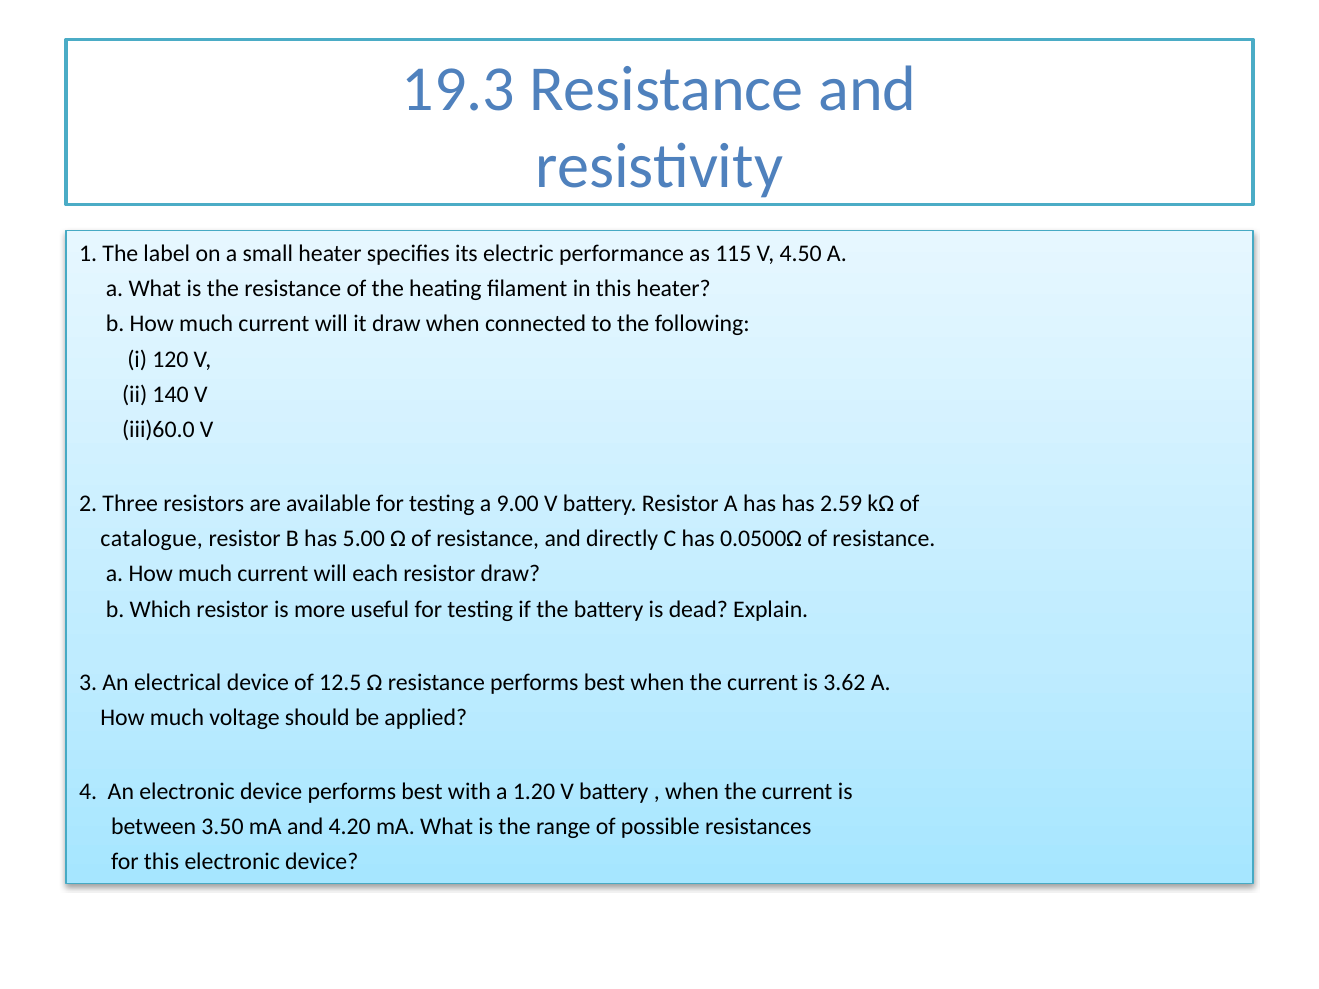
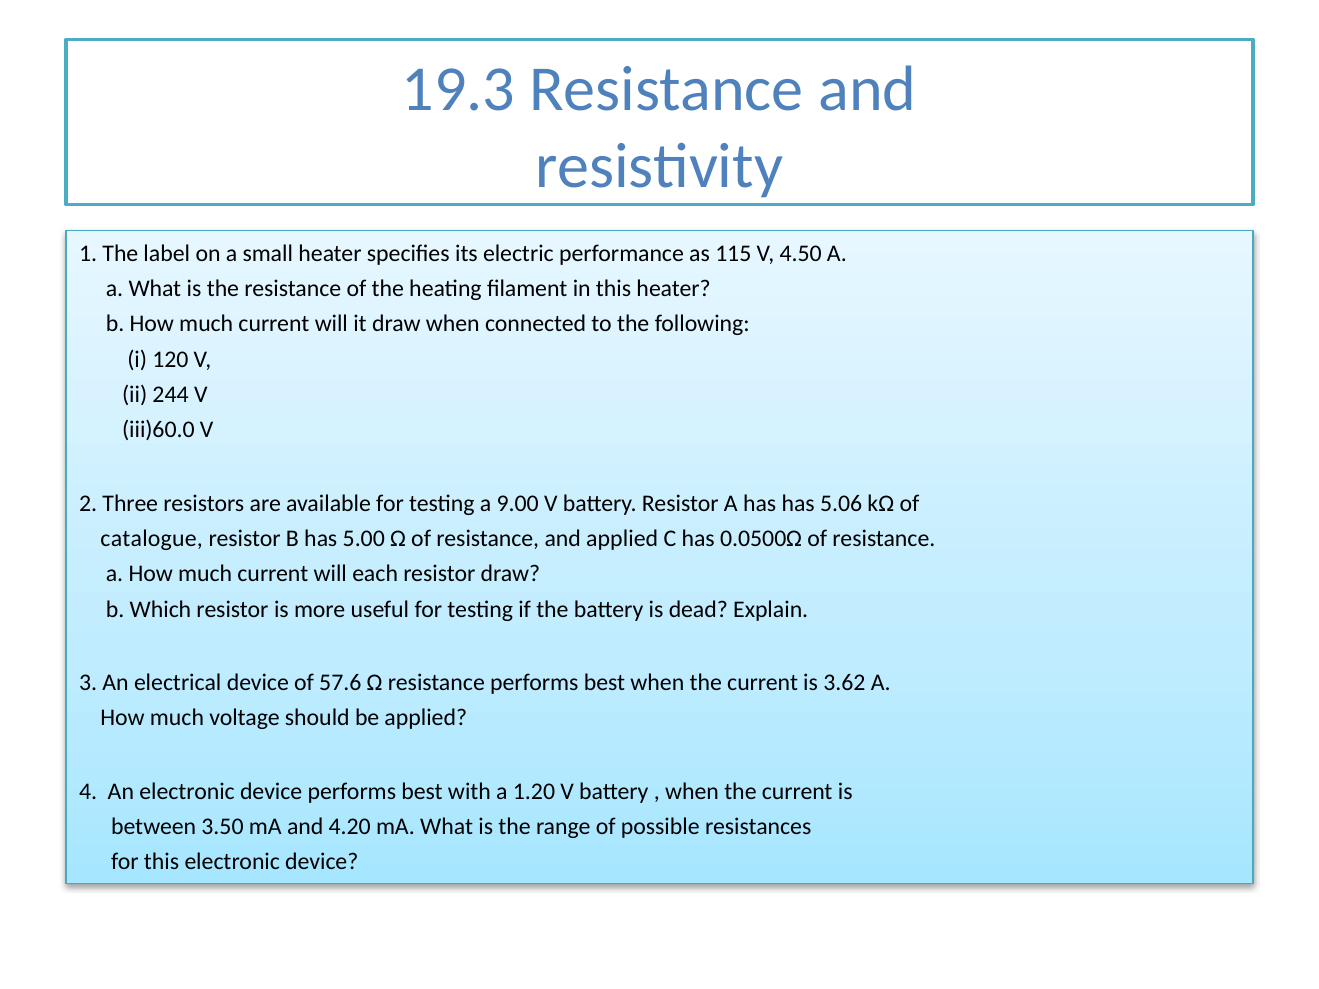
140: 140 -> 244 (171, 395)
2.59: 2.59 -> 5.06 (841, 503)
and directly: directly -> applied (622, 539)
12.5: 12.5 -> 57.6 (340, 683)
